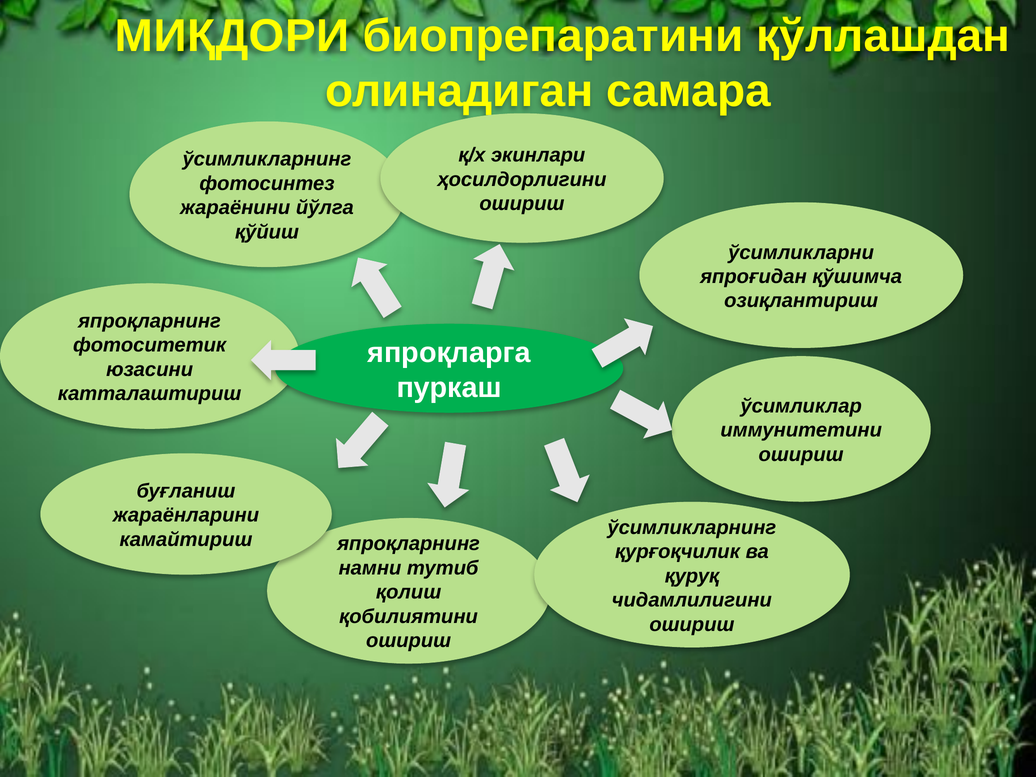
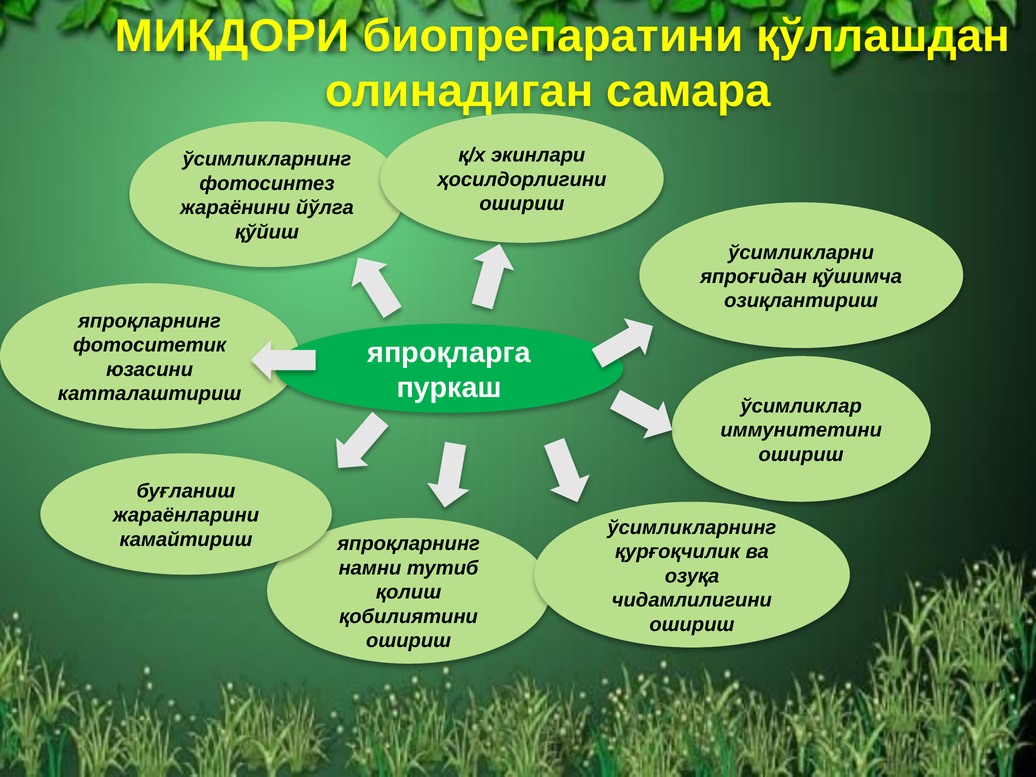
қуруқ: қуруқ -> озуқа (692, 576)
